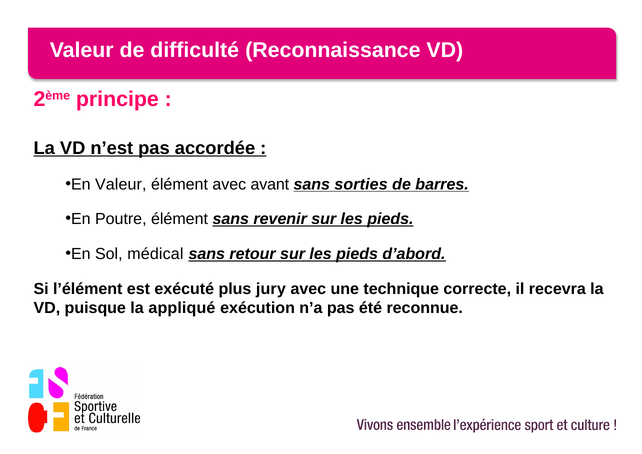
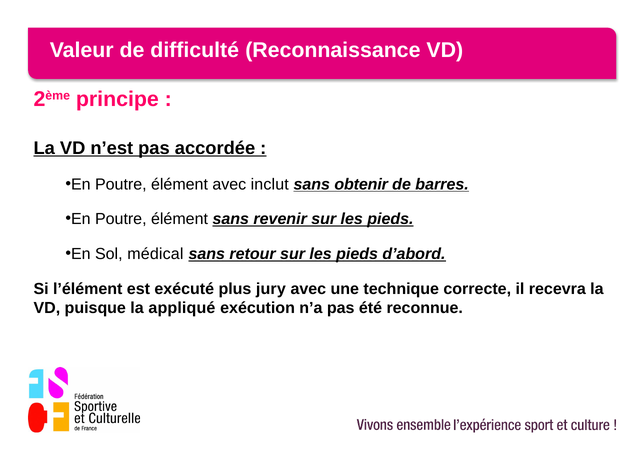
Valeur: Valeur -> Poutre (121, 184)
avant: avant -> inclut (270, 184)
sorties: sorties -> obtenir (361, 184)
